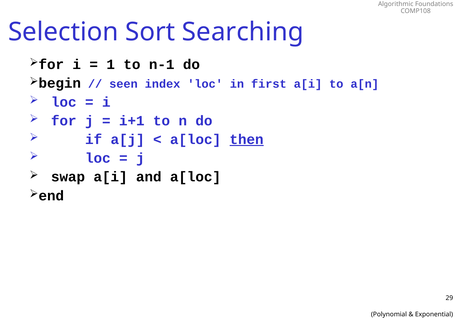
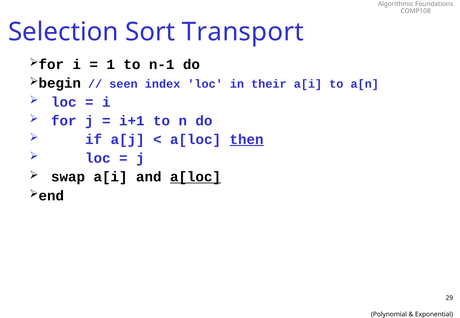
Searching: Searching -> Transport (243, 32)
first: first -> their (269, 84)
a[loc underline: none -> present (195, 177)
